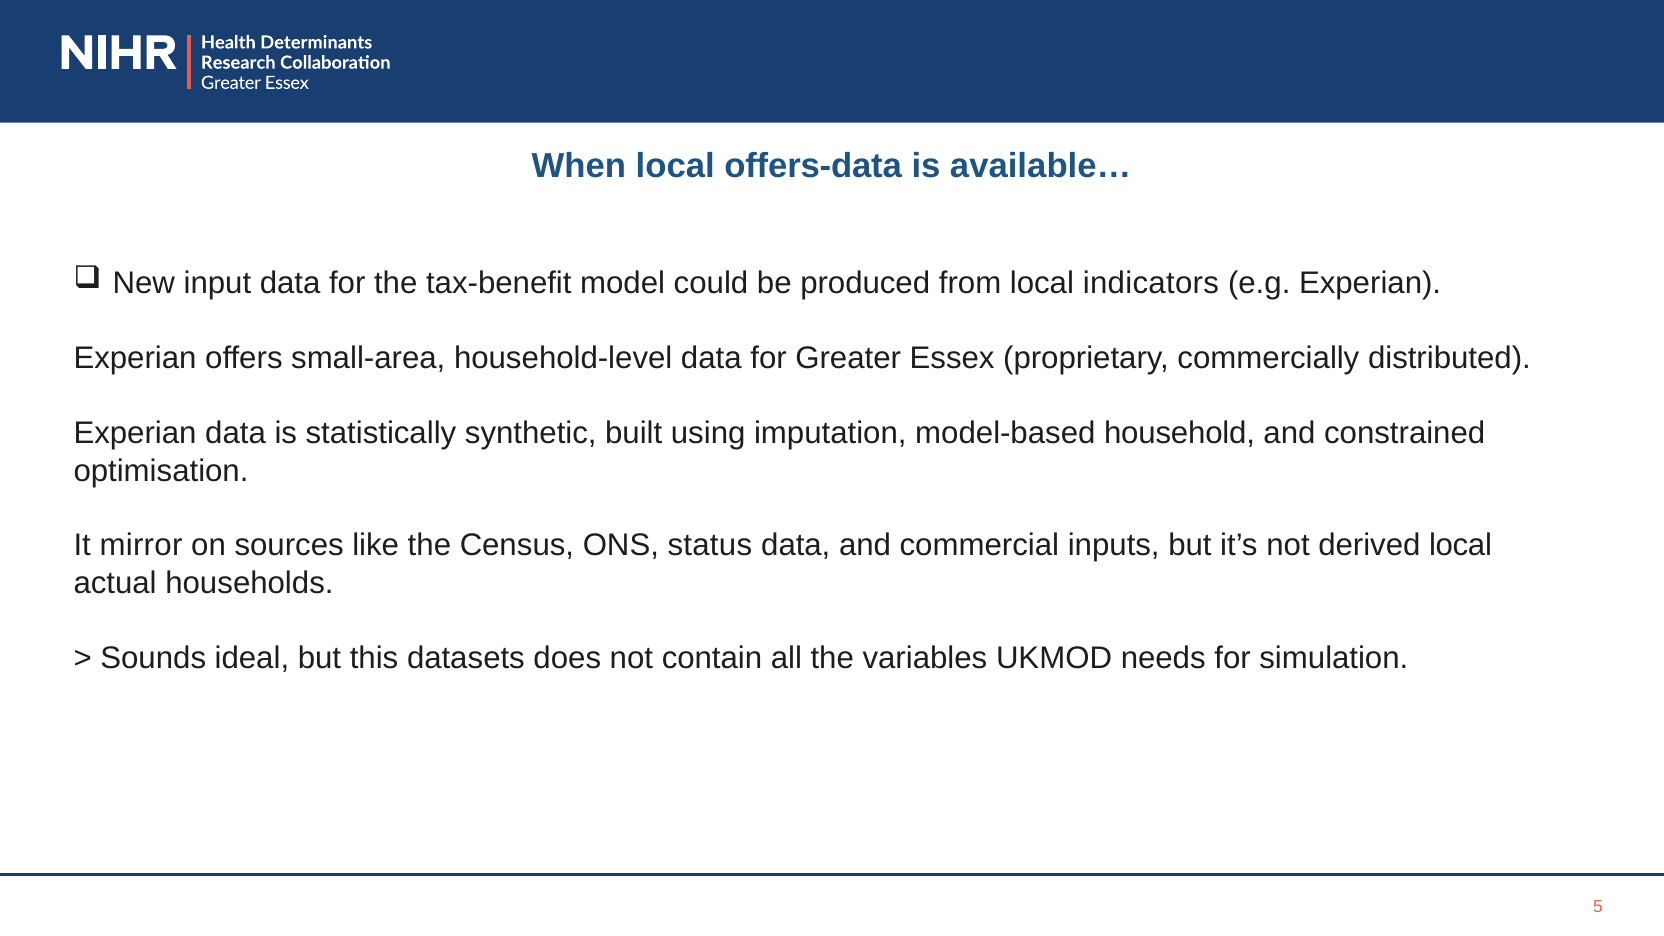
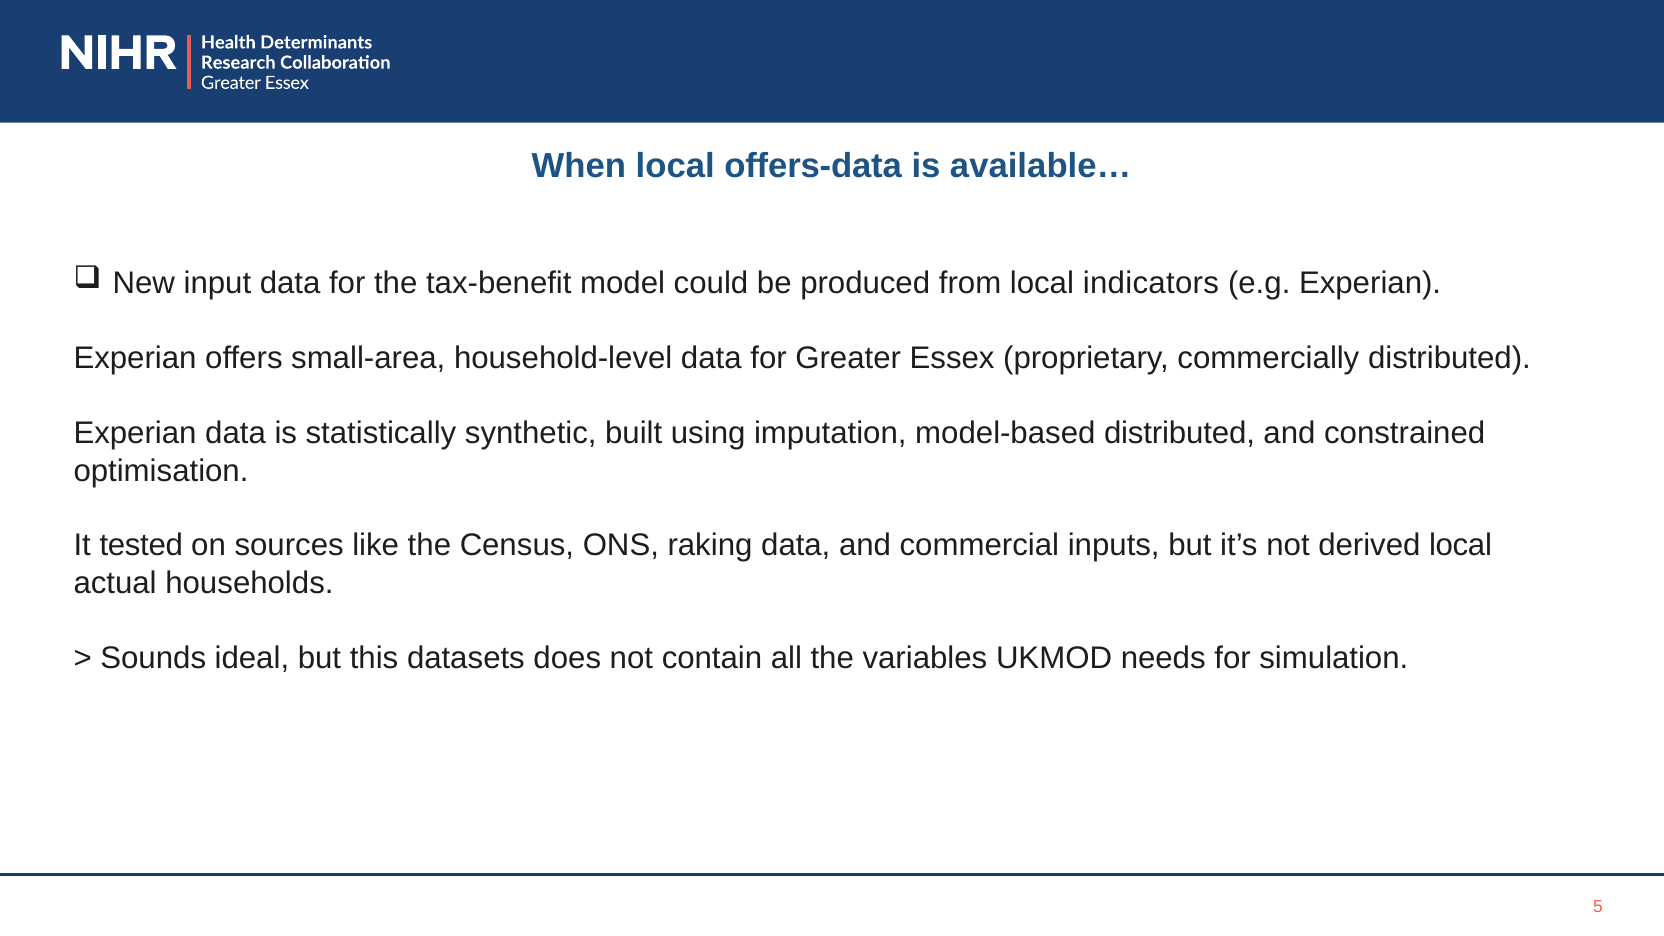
model-based household: household -> distributed (1179, 433)
mirror: mirror -> tested (141, 546)
status: status -> raking (710, 546)
